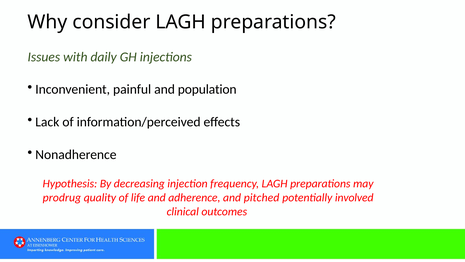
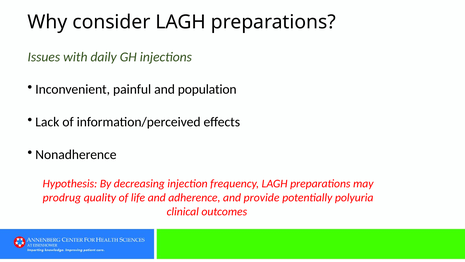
pitched: pitched -> provide (262, 197)
involved: involved -> polyuria (354, 197)
